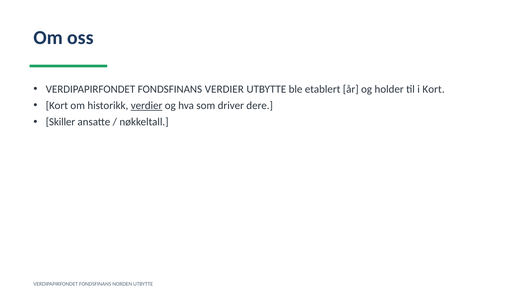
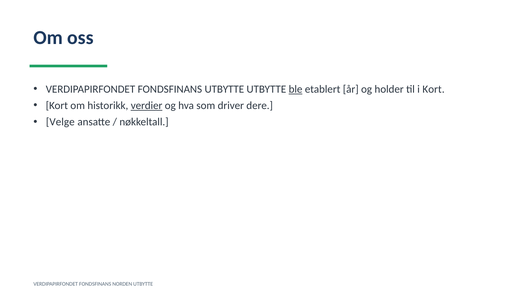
FONDSFINANS VERDIER: VERDIER -> UTBYTTE (224, 89)
ble underline: none -> present (296, 89)
Skiller: Skiller -> Velge (60, 122)
